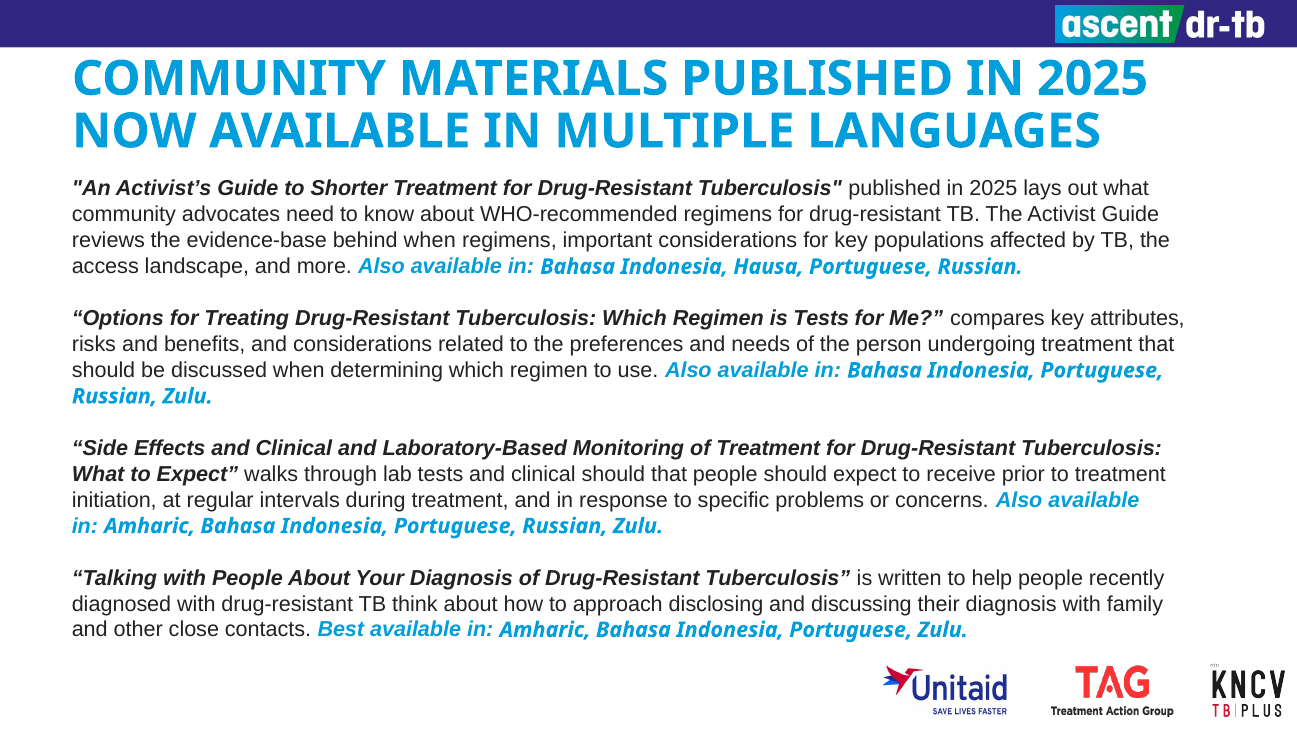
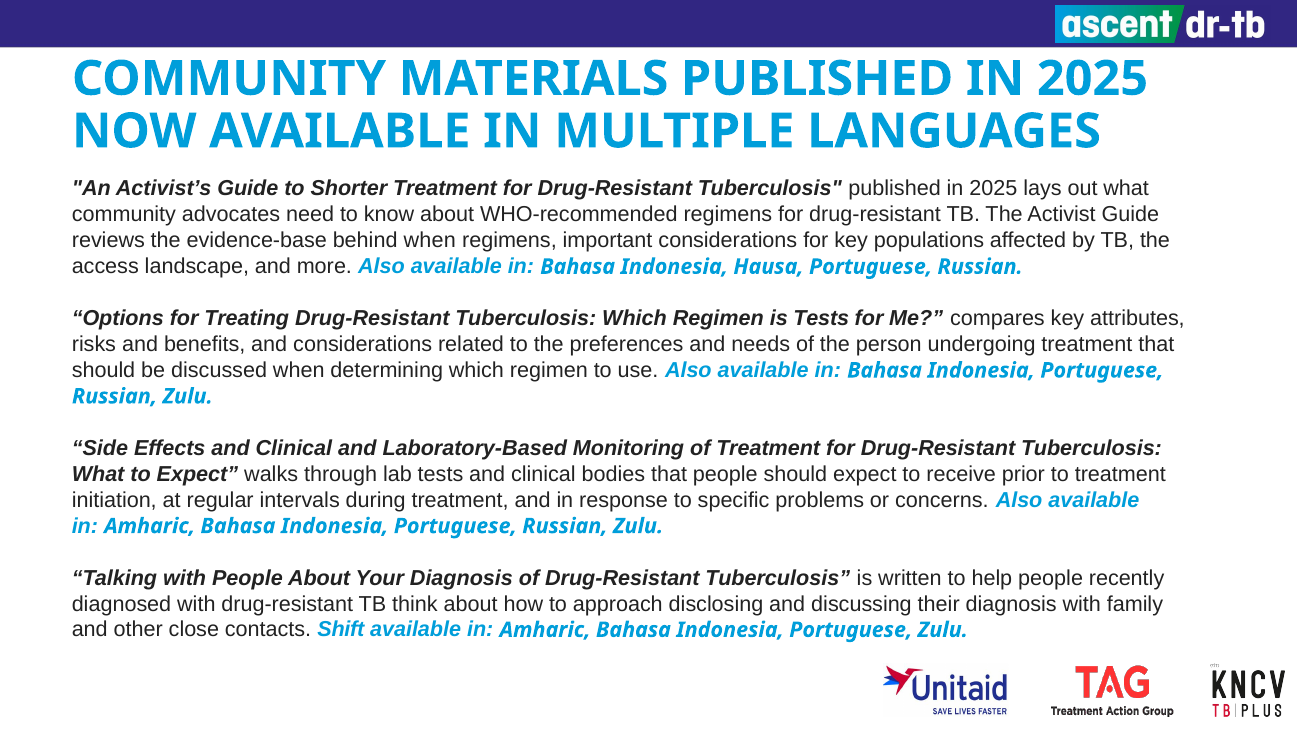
clinical should: should -> bodies (613, 474)
Best: Best -> Shift (341, 629)
